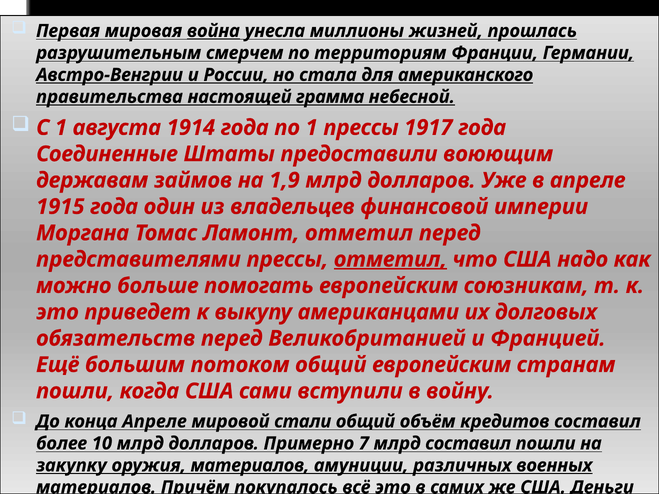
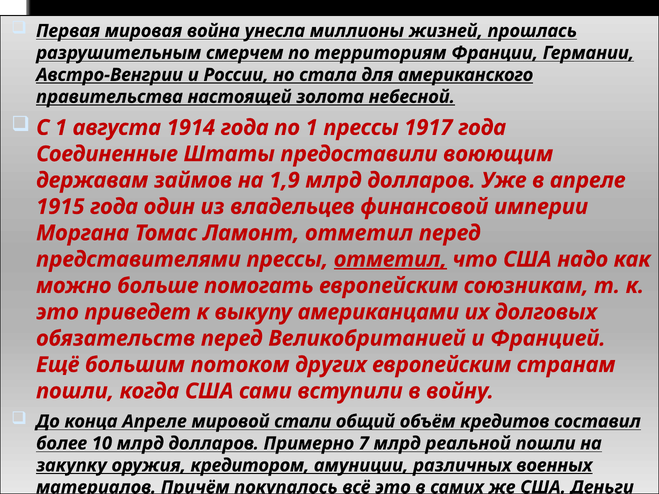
война underline: present -> none (213, 31)
грамма: грамма -> золота (330, 97)
потоком общий: общий -> других (331, 365)
млрд составил: составил -> реальной (468, 444)
оружия материалов: материалов -> кредитором (250, 466)
